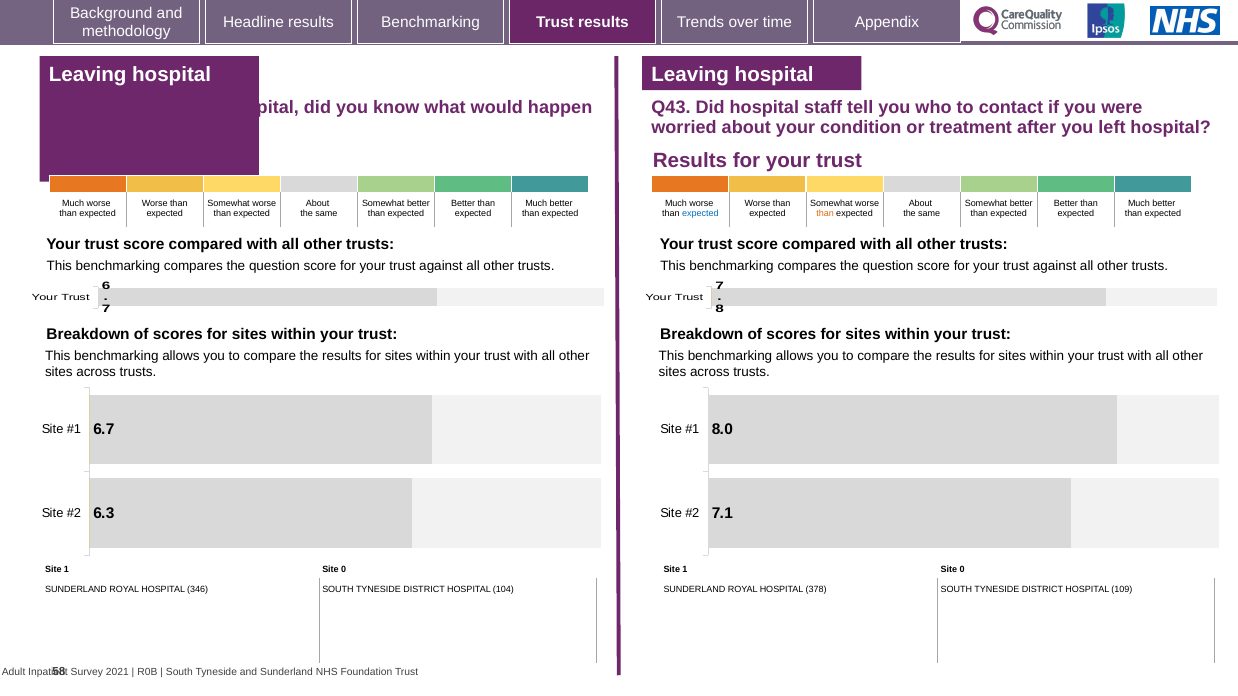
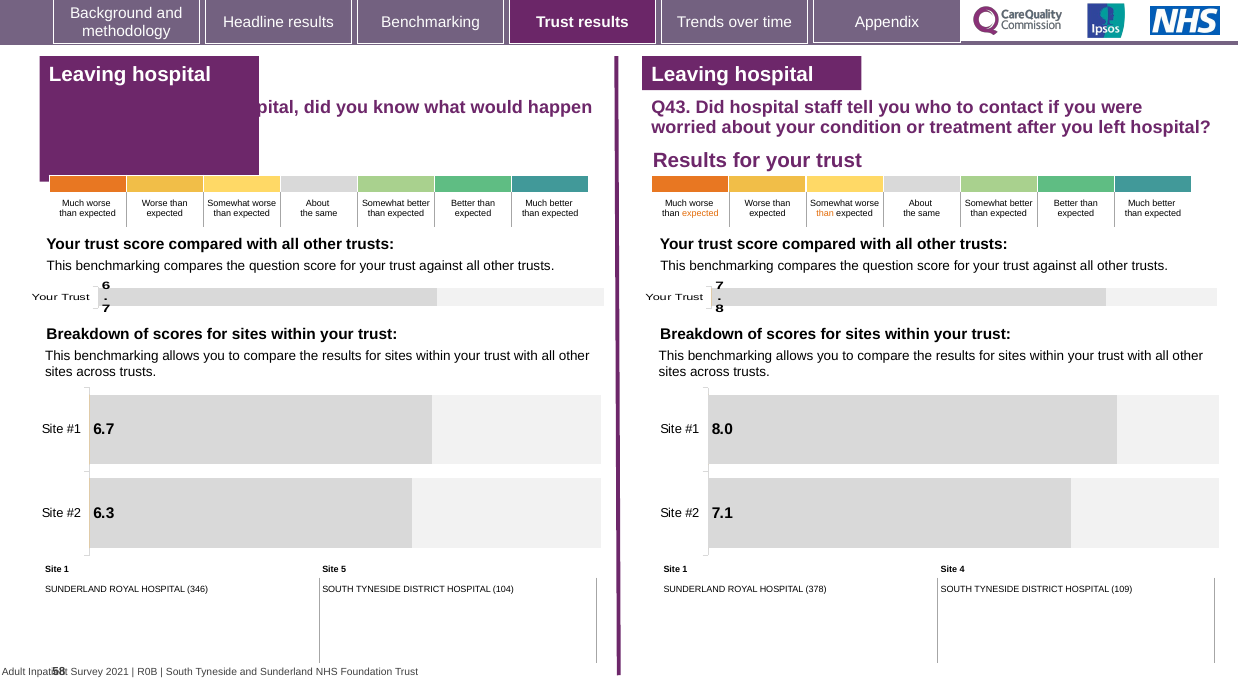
expected colour: blue -> orange (700, 213)
0: 0 -> 5 (344, 569)
0: 0 -> 4 (962, 569)
